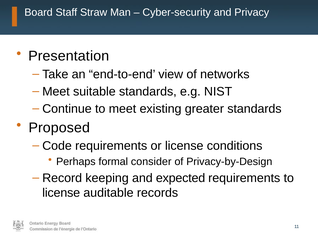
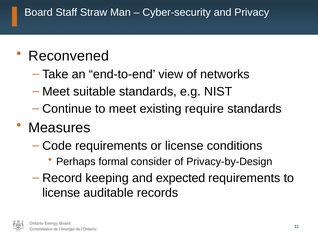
Presentation: Presentation -> Reconvened (69, 56)
greater: greater -> require (204, 109)
Proposed: Proposed -> Measures (59, 128)
